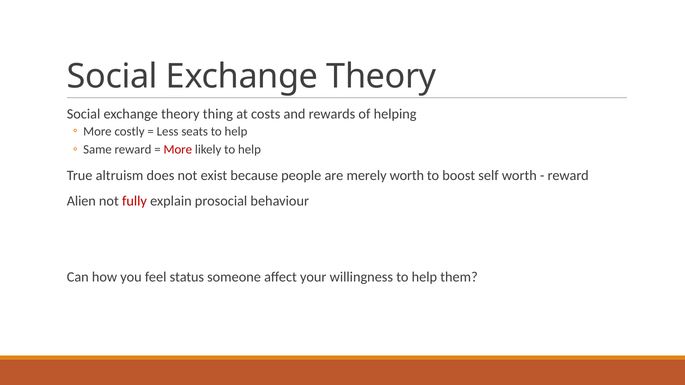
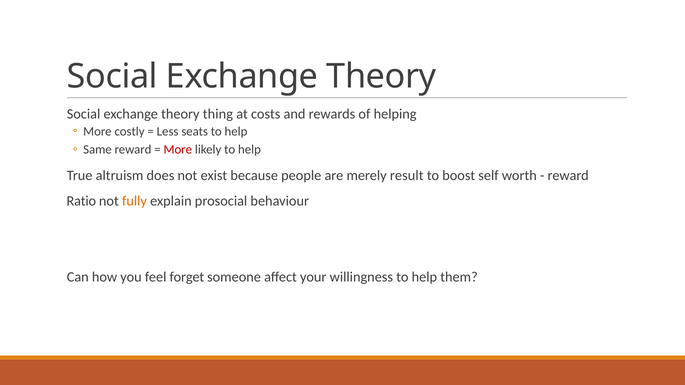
merely worth: worth -> result (407, 176)
Alien: Alien -> Ratio (81, 201)
fully colour: red -> orange (134, 201)
status: status -> forget (187, 277)
